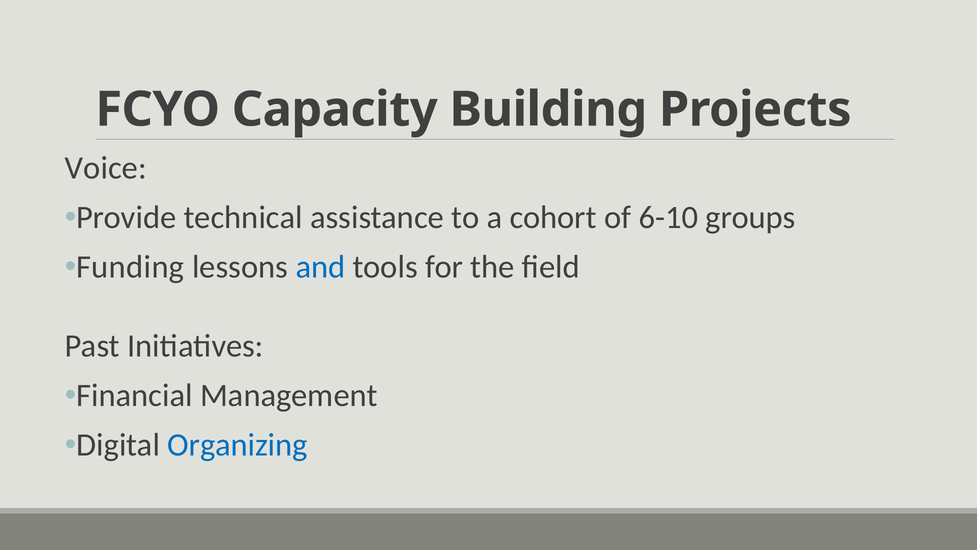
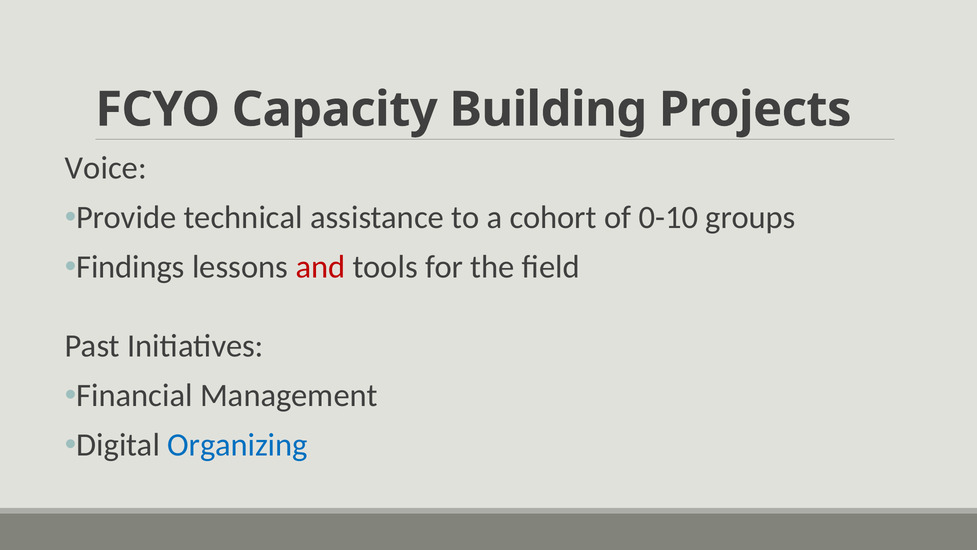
6-10: 6-10 -> 0-10 (668, 217)
Funding: Funding -> Findings (130, 267)
and colour: blue -> red (320, 267)
